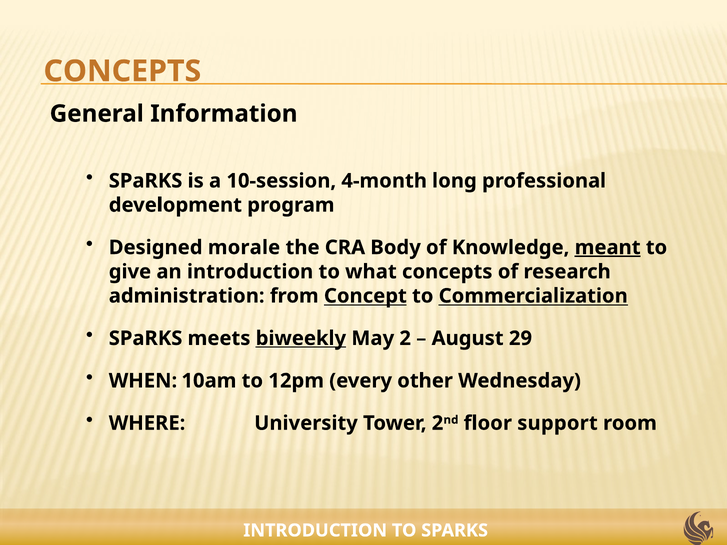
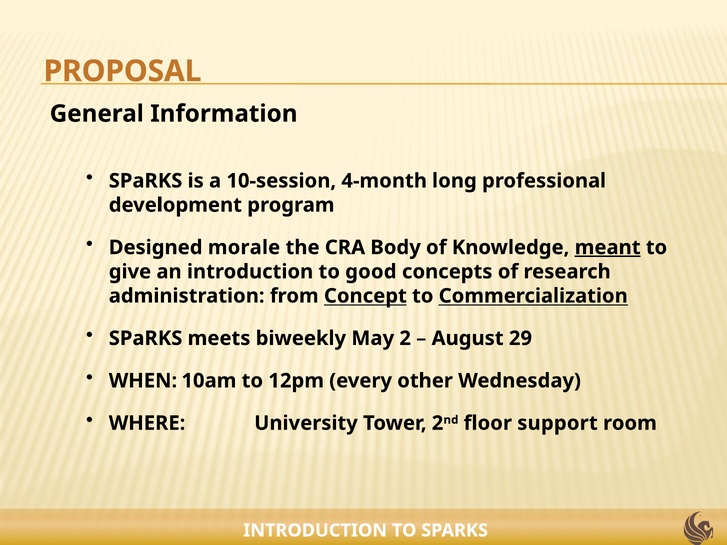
CONCEPTS: CONCEPTS -> PROPOSAL (123, 71)
what: what -> good (371, 272)
biweekly underline: present -> none (301, 338)
